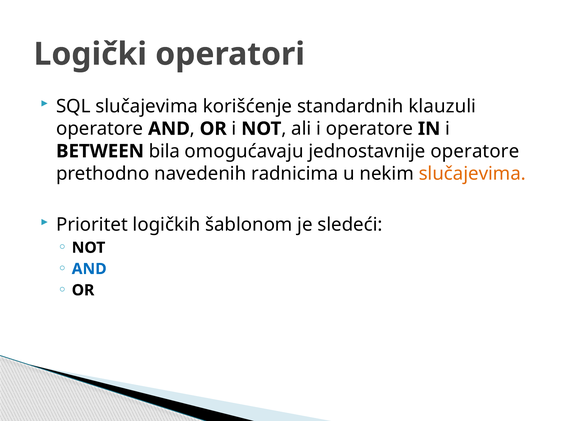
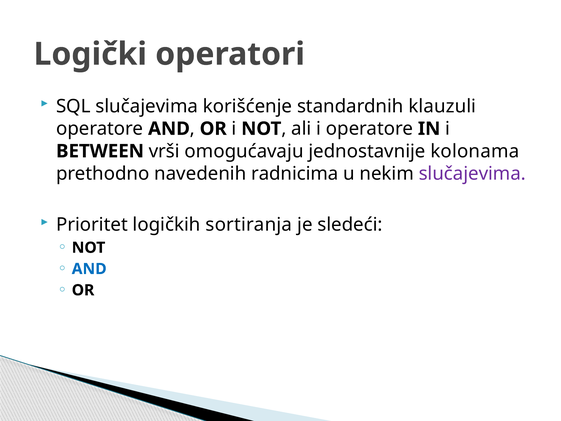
bila: bila -> vrši (164, 151)
jednostavnije operatore: operatore -> kolonama (475, 151)
slučajevima colour: orange -> purple (472, 174)
šablonom: šablonom -> sortiranja (249, 225)
